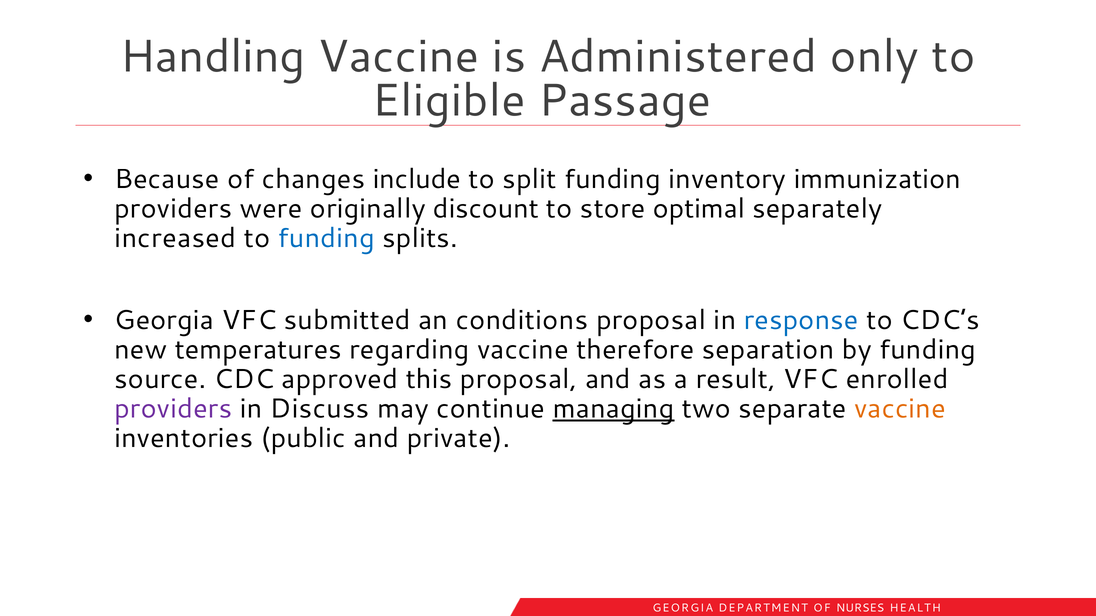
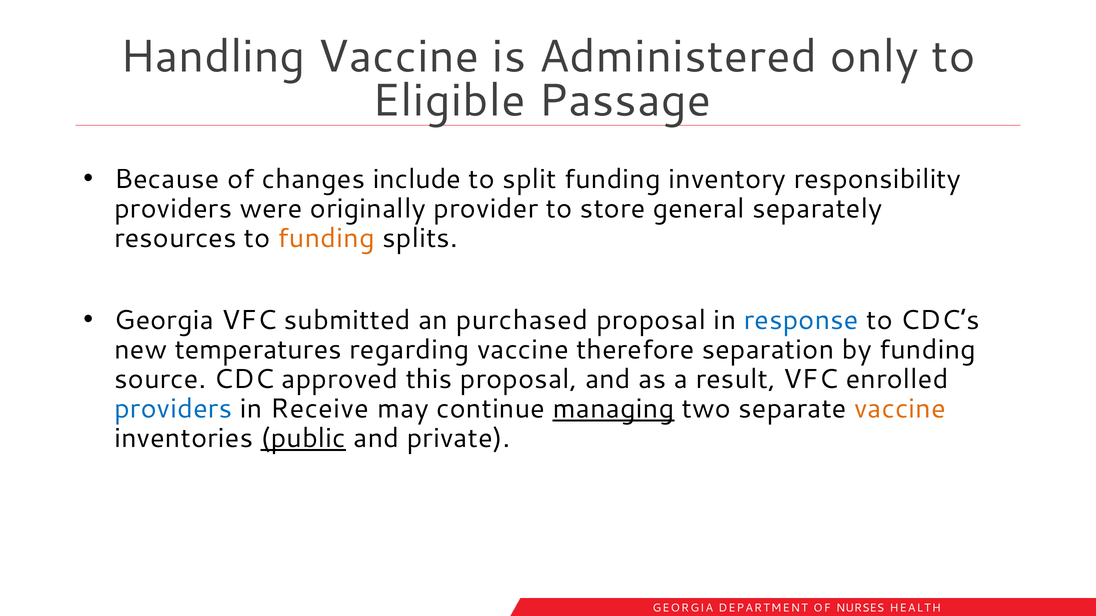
immunization: immunization -> responsibility (877, 179)
discount: discount -> provider (486, 209)
optimal: optimal -> general (699, 209)
increased: increased -> resources (175, 238)
funding colour: blue -> orange (326, 238)
conditions: conditions -> purchased (522, 320)
providers colour: purple -> blue (173, 409)
Discuss: Discuss -> Receive (320, 409)
public underline: none -> present (303, 439)
